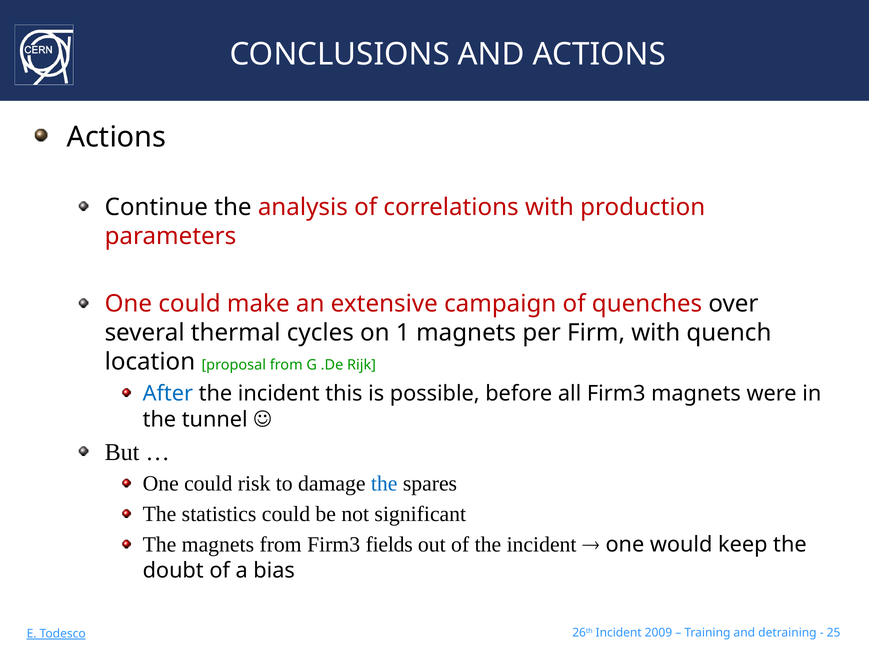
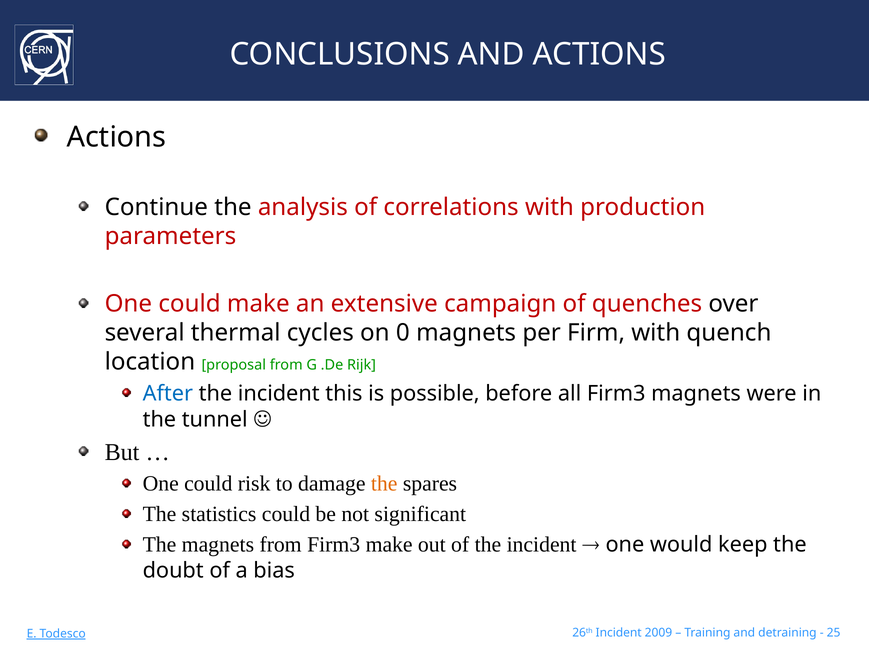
1: 1 -> 0 (403, 333)
the colour: blue -> orange (384, 484)
Firm3 fields: fields -> make (389, 544)
